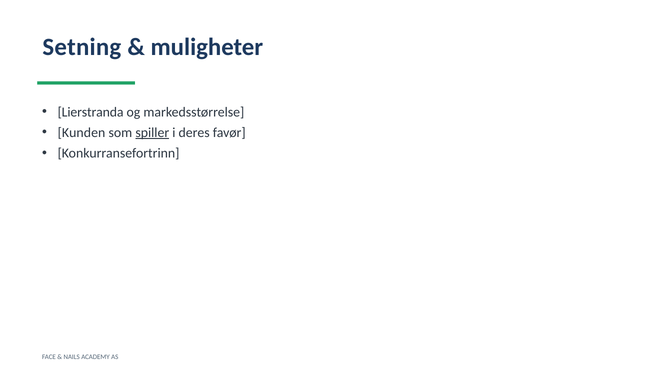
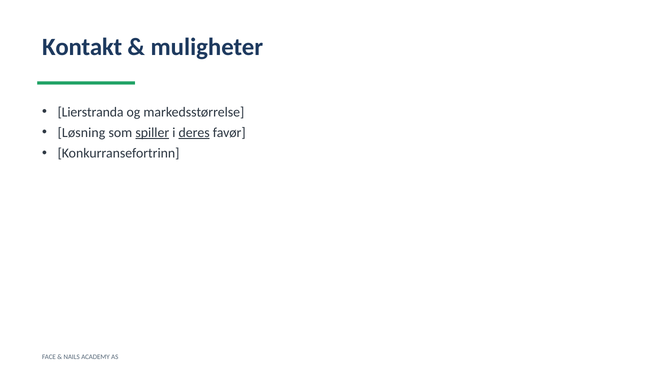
Setning: Setning -> Kontakt (82, 47)
Kunden: Kunden -> Løsning (81, 133)
deres underline: none -> present (194, 133)
